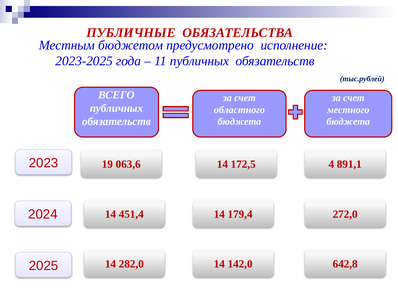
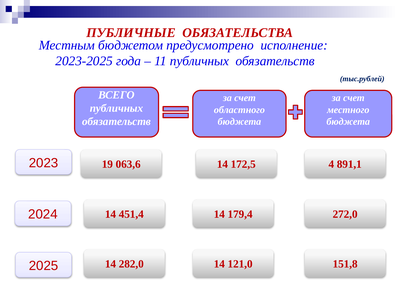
142,0: 142,0 -> 121,0 (240, 263)
642,8: 642,8 -> 151,8 (345, 263)
